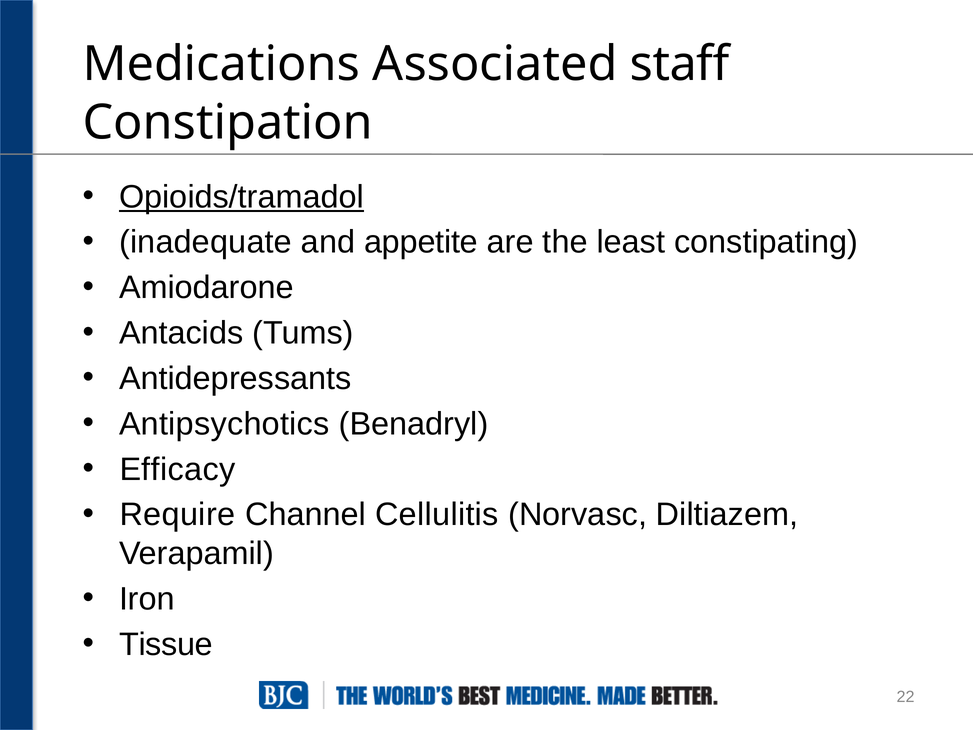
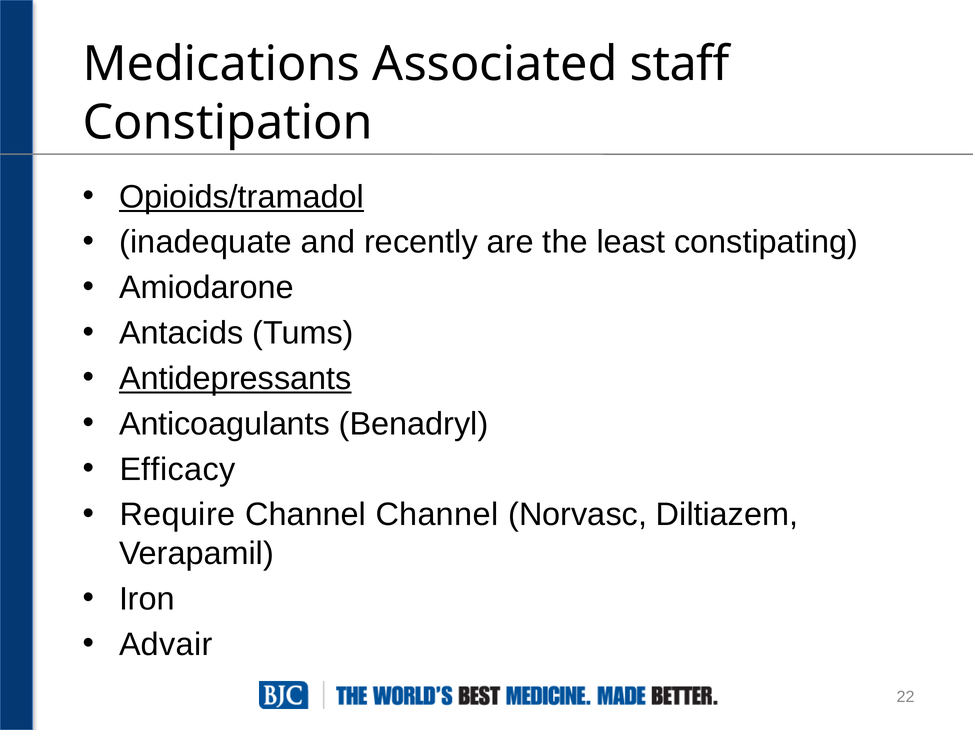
appetite: appetite -> recently (421, 242)
Antidepressants underline: none -> present (235, 378)
Antipsychotics: Antipsychotics -> Anticoagulants (225, 424)
Channel Cellulitis: Cellulitis -> Channel (437, 515)
Tissue: Tissue -> Advair (166, 644)
